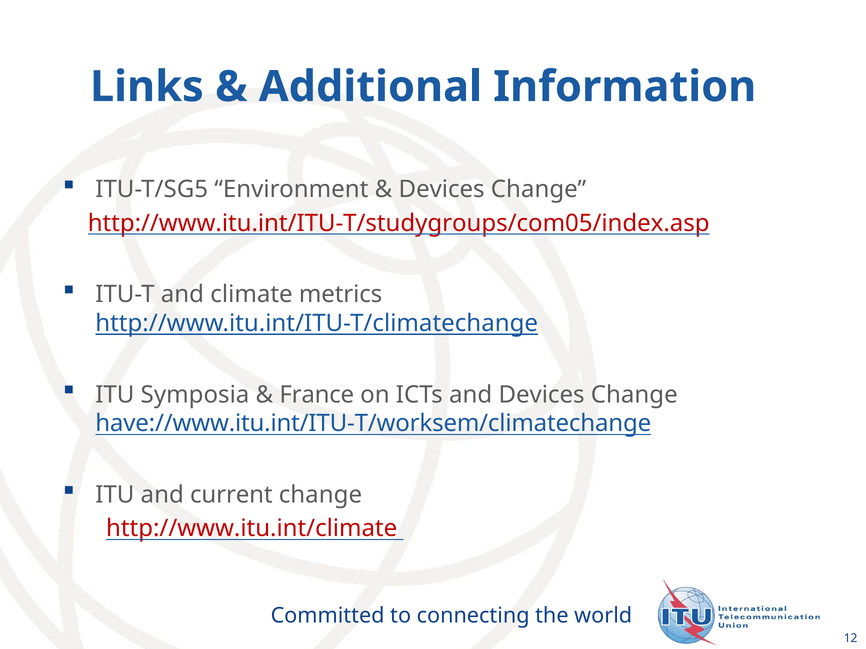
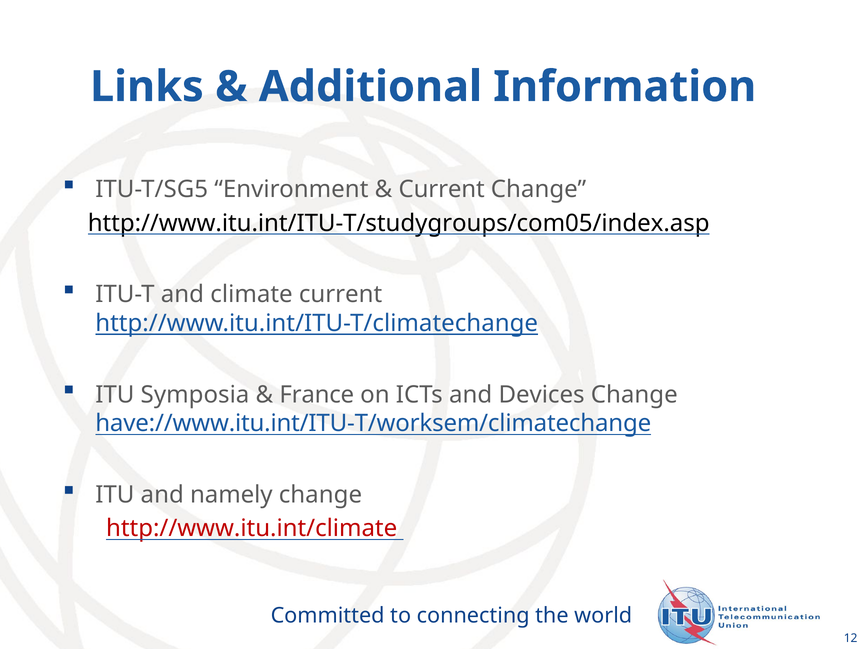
Devices: Devices -> Current (442, 190)
http://www.itu.int/ITU-T/studygroups/com05/index.asp colour: red -> black (399, 223)
climate metrics: metrics -> current (341, 295)
current: current -> namely (231, 495)
